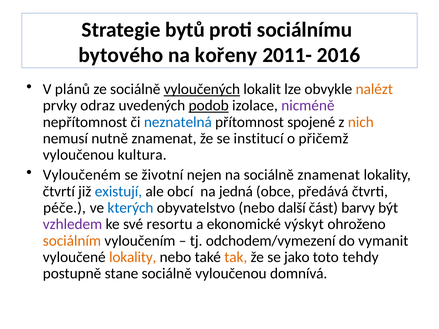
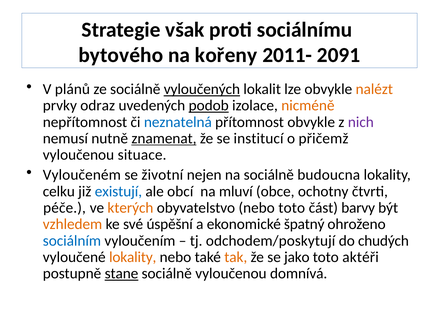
bytů: bytů -> však (185, 30)
2016: 2016 -> 2091 (339, 55)
nicméně colour: purple -> orange (308, 106)
přítomnost spojené: spojené -> obvykle (311, 122)
nich colour: orange -> purple (361, 122)
znamenat underline: none -> present (164, 139)
kultura: kultura -> situace (142, 155)
sociálně znamenat: znamenat -> budoucna (329, 175)
čtvrtí: čtvrtí -> celku (59, 191)
jedná: jedná -> mluví (236, 191)
předává: předává -> ochotny (323, 191)
kterých colour: blue -> orange (130, 208)
nebo další: další -> toto (292, 208)
vzhledem colour: purple -> orange (73, 224)
resortu: resortu -> úspěšní (170, 224)
výskyt: výskyt -> špatný (304, 224)
sociálním colour: orange -> blue (72, 241)
odchodem/vymezení: odchodem/vymezení -> odchodem/poskytují (271, 241)
vymanit: vymanit -> chudých (383, 241)
tehdy: tehdy -> aktéři (361, 257)
stane underline: none -> present (121, 274)
